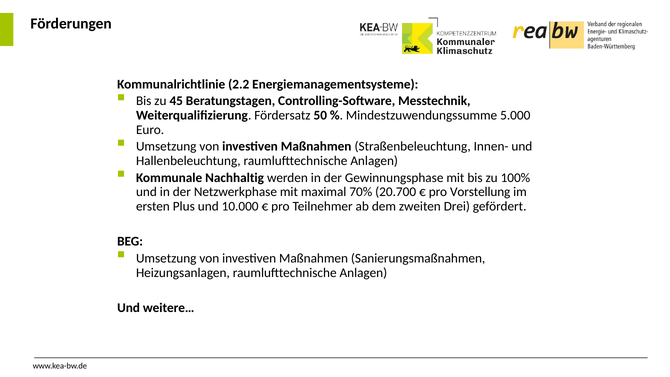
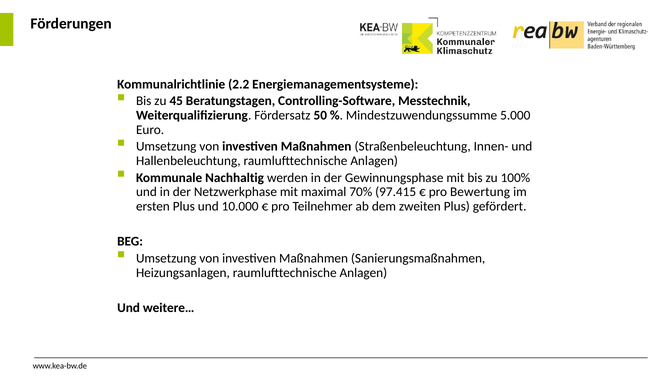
20.700: 20.700 -> 97.415 (396, 192)
Vorstellung: Vorstellung -> Bewertung (480, 192)
zweiten Drei: Drei -> Plus (457, 206)
